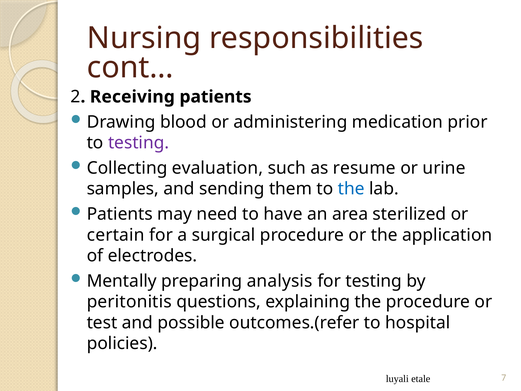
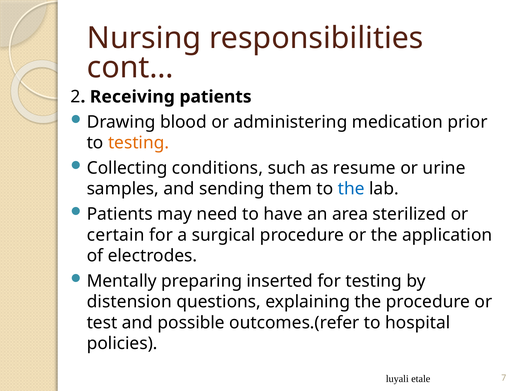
testing colour: purple -> orange (139, 143)
evaluation: evaluation -> conditions (218, 168)
analysis: analysis -> inserted (280, 281)
peritonitis: peritonitis -> distension (129, 302)
